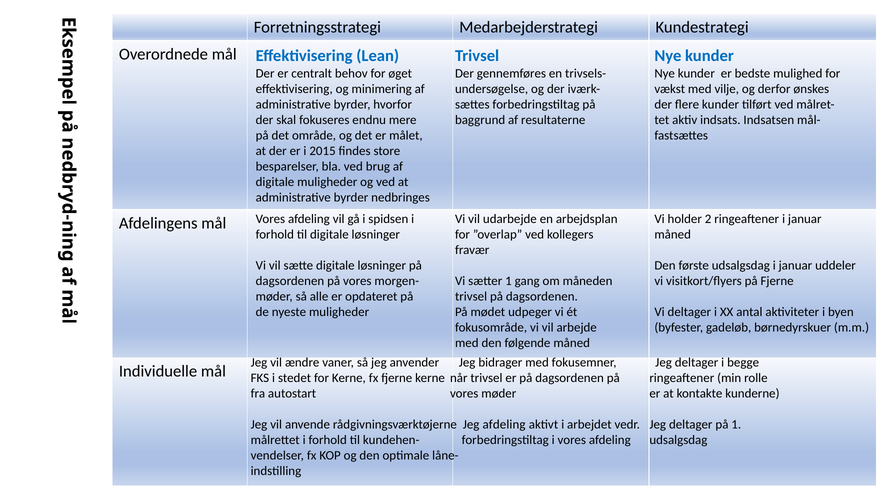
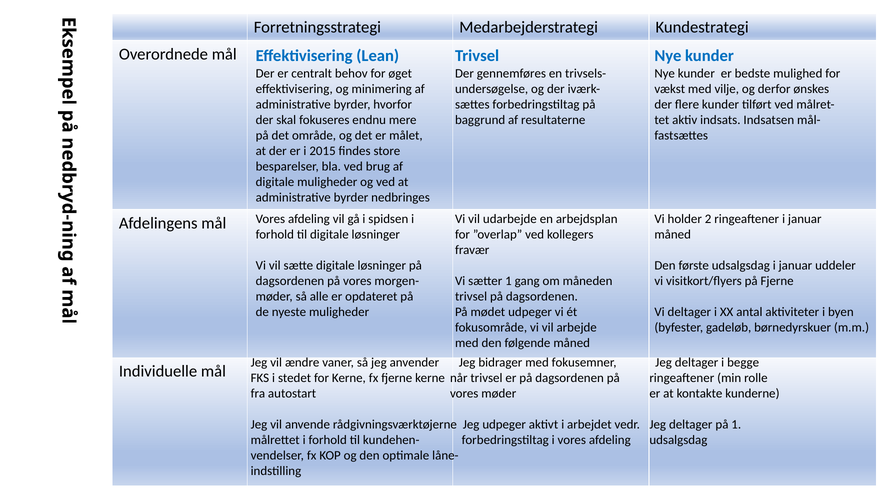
Jeg afdeling: afdeling -> udpeger (504, 425)
